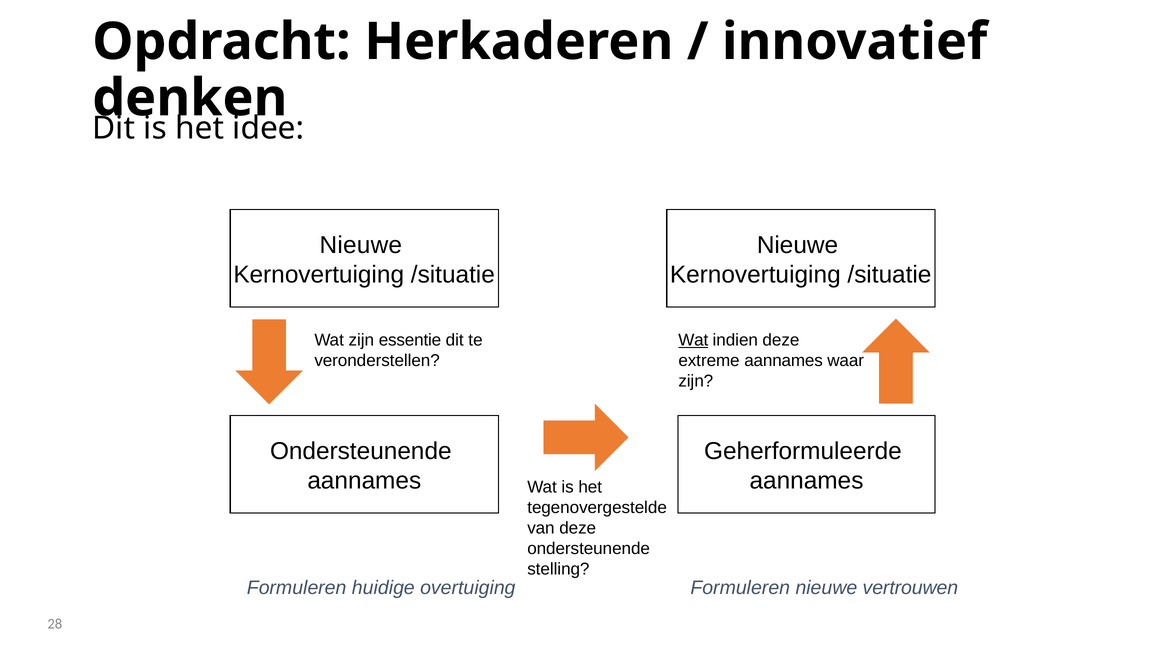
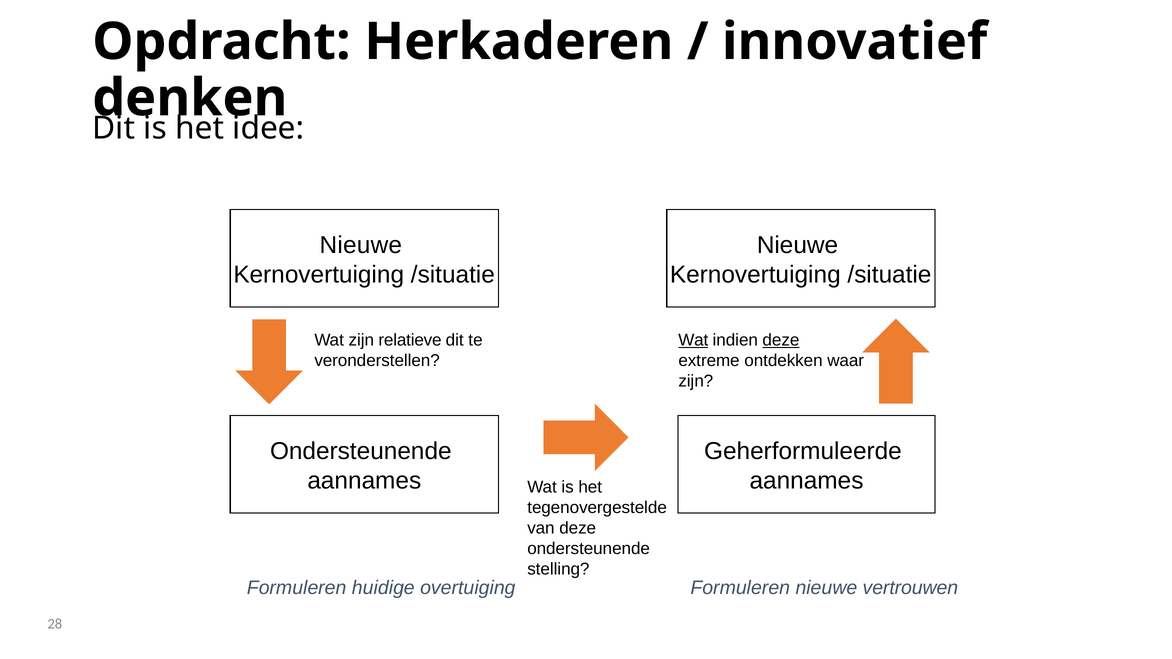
essentie: essentie -> relatieve (410, 340)
deze underline: none -> present (781, 340)
extreme aannames: aannames -> ontdekken (783, 361)
